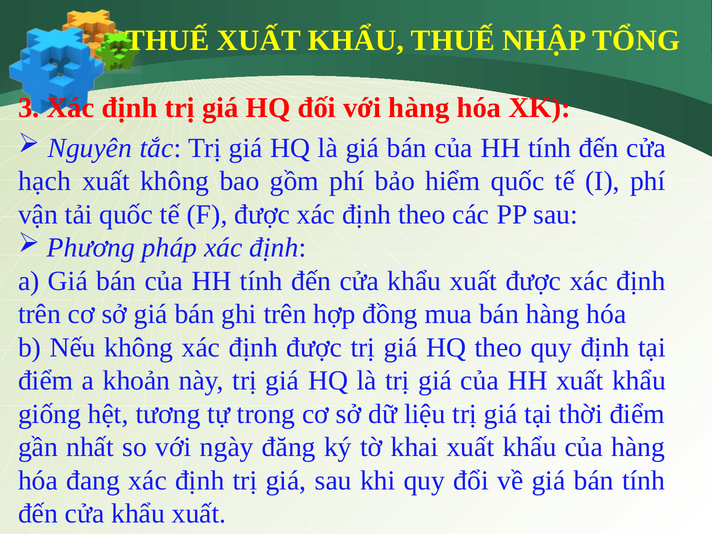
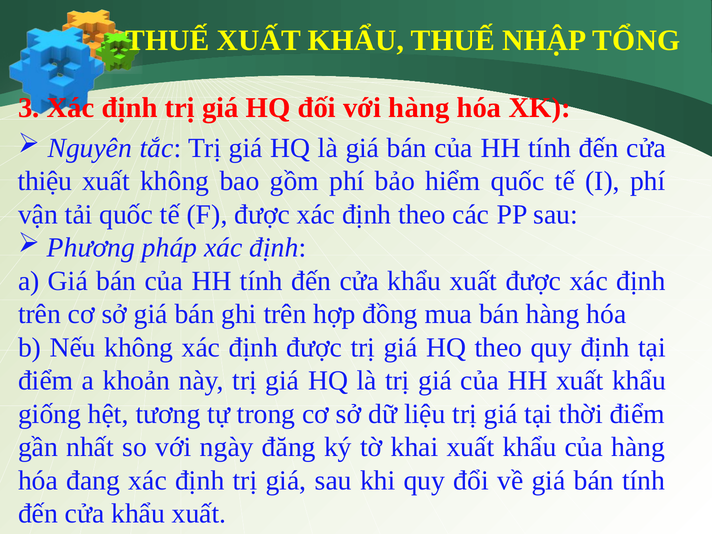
hạch: hạch -> thiệu (45, 181)
